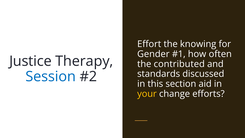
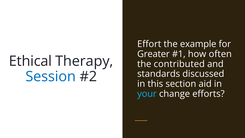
knowing: knowing -> example (198, 44)
Gender: Gender -> Greater (153, 54)
Justice: Justice -> Ethical (30, 61)
your colour: yellow -> light blue (147, 94)
